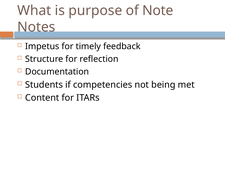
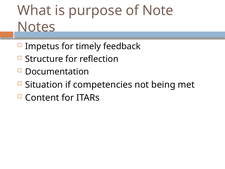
Students: Students -> Situation (44, 85)
